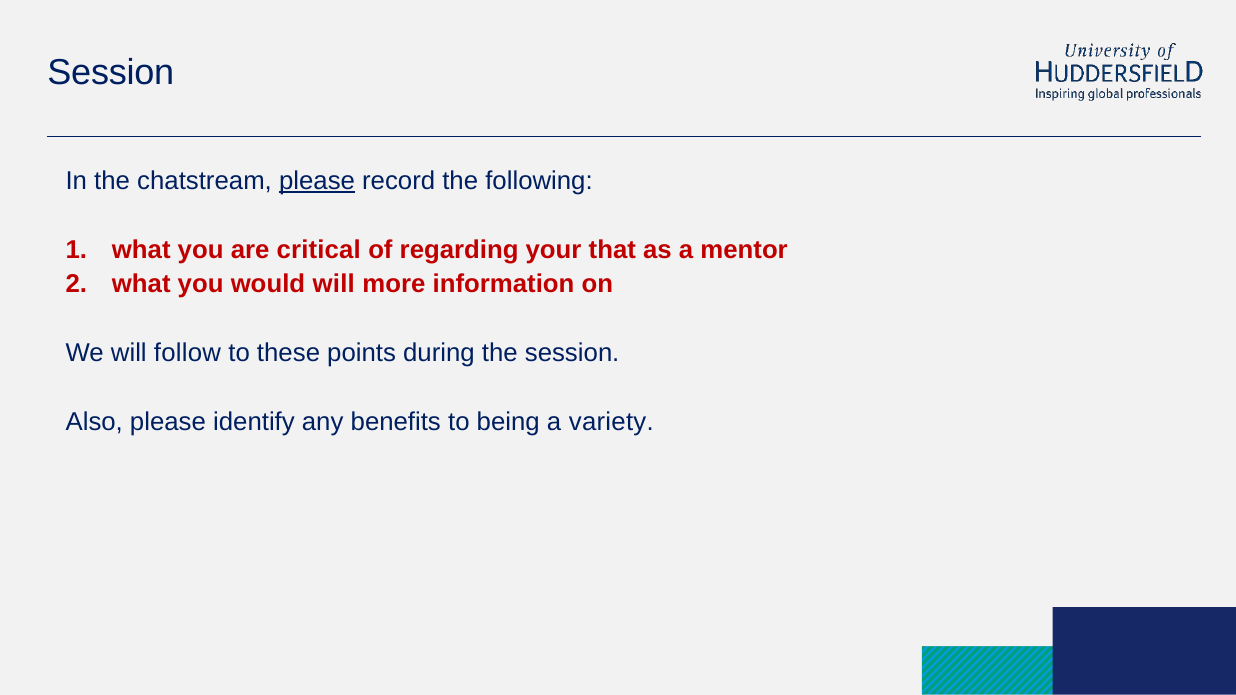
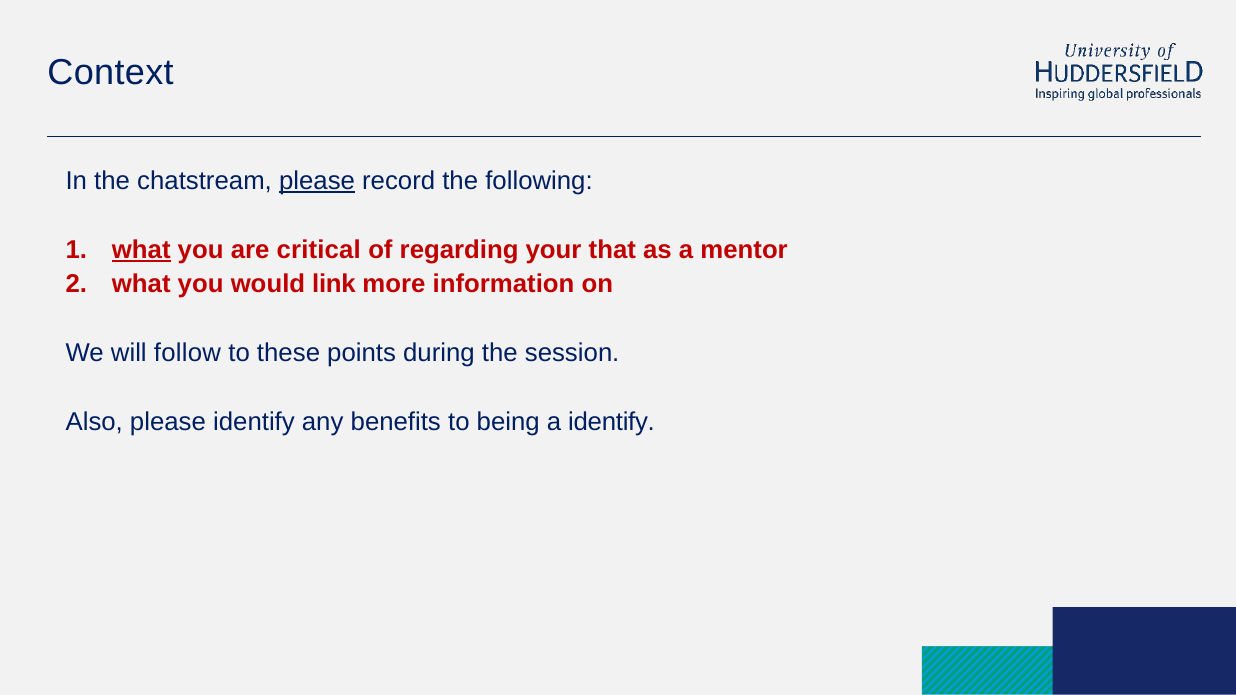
Session: Session -> Context (111, 73)
what underline: none -> present (141, 250)
would will: will -> link (334, 284)
a variety: variety -> identify (612, 422)
